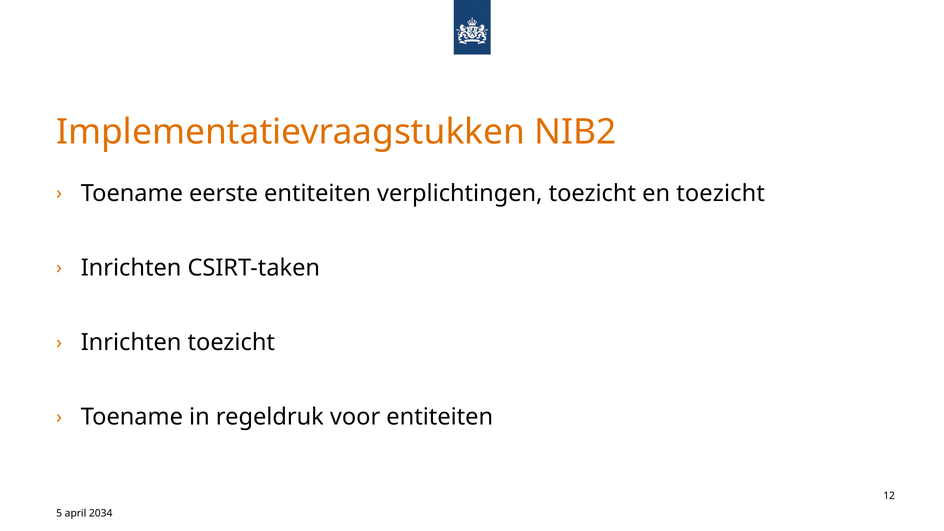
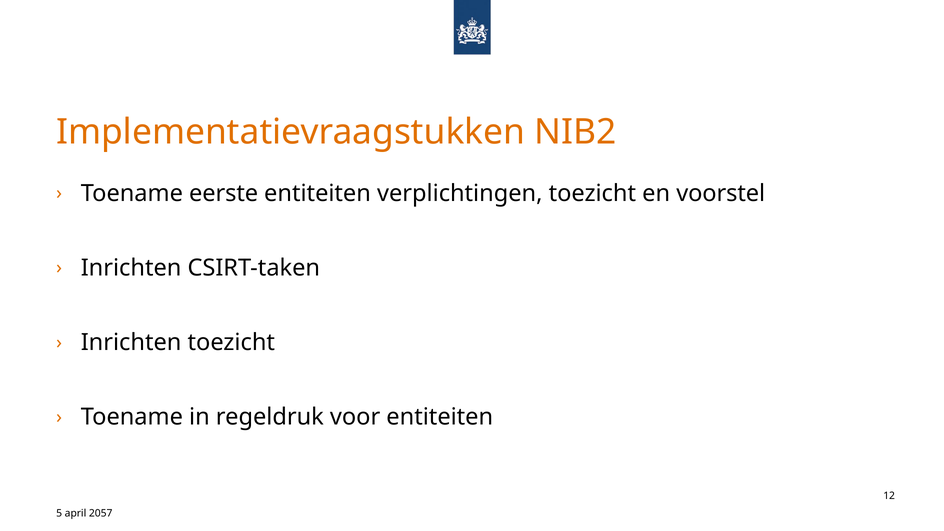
en toezicht: toezicht -> voorstel (721, 193)
2034: 2034 -> 2057 (101, 514)
